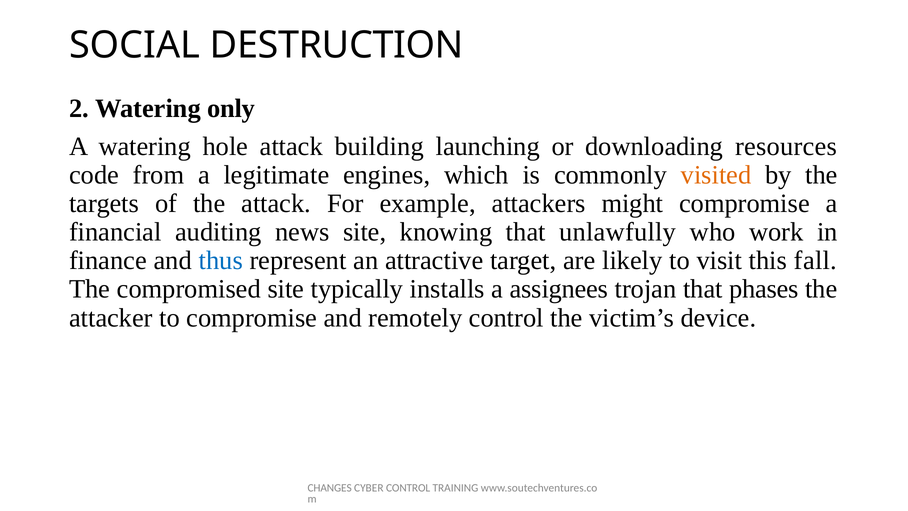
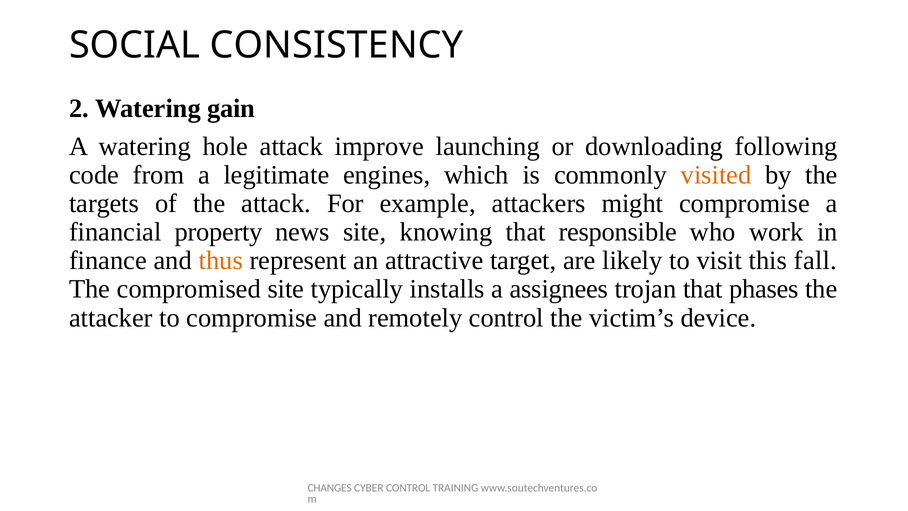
DESTRUCTION: DESTRUCTION -> CONSISTENCY (337, 45)
only: only -> gain (231, 108)
building: building -> improve (379, 146)
resources: resources -> following (786, 146)
auditing: auditing -> property (219, 232)
unlawfully: unlawfully -> responsible (618, 232)
thus colour: blue -> orange (221, 261)
